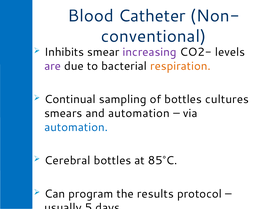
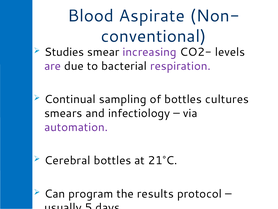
Catheter: Catheter -> Aspirate (152, 16)
Inhibits: Inhibits -> Studies (64, 52)
respiration colour: orange -> purple (180, 66)
and automation: automation -> infectiology (139, 113)
automation colour: blue -> purple (76, 127)
85°C: 85°C -> 21°C (163, 160)
